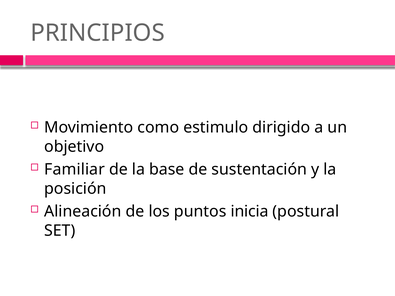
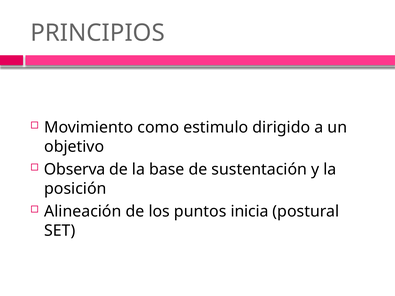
Familiar: Familiar -> Observa (75, 170)
